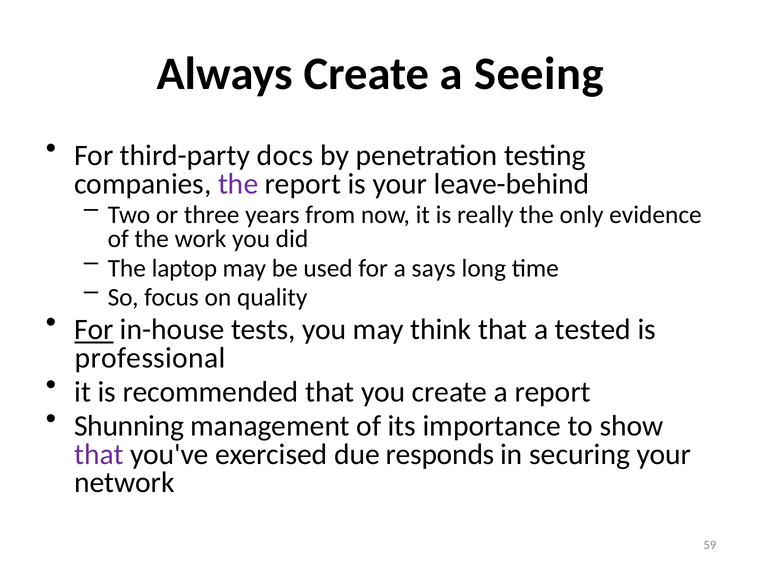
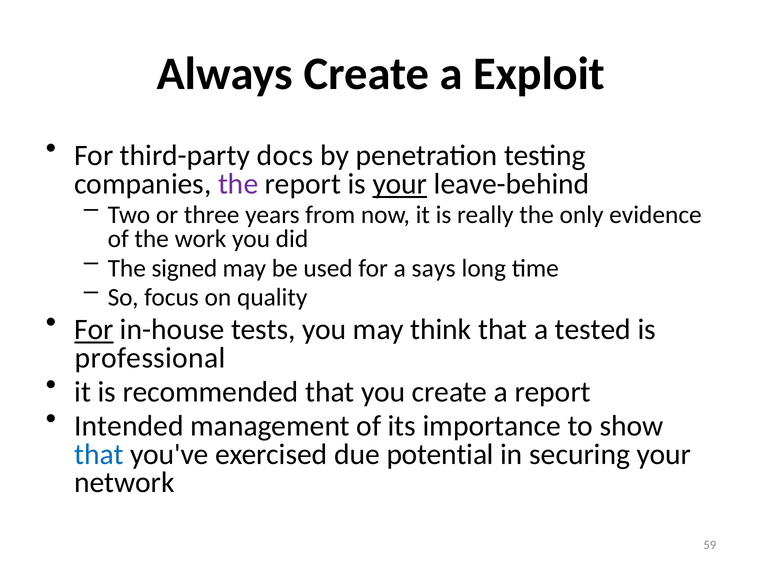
Seeing: Seeing -> Exploit (539, 74)
your underline: none -> present (400, 184)
laptop: laptop -> signed (184, 268)
Shunning: Shunning -> Intended (129, 426)
that colour: purple -> blue (99, 455)
responds: responds -> potential (440, 455)
